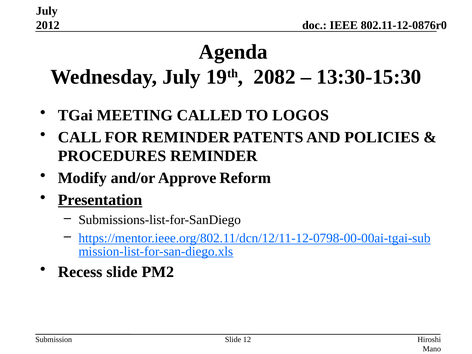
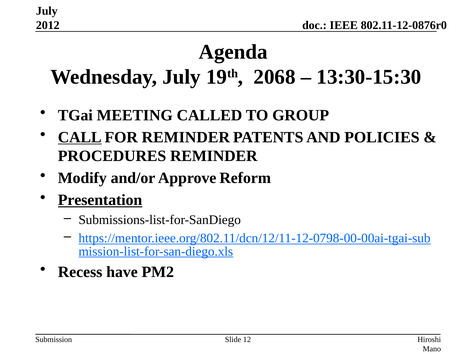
2082: 2082 -> 2068 (275, 77)
LOGOS: LOGOS -> GROUP (301, 115)
CALL underline: none -> present (80, 137)
Recess slide: slide -> have (122, 272)
